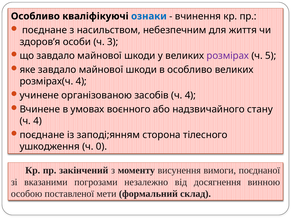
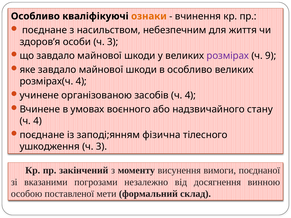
ознаки colour: blue -> orange (149, 16)
5: 5 -> 9 (271, 56)
сторона: сторона -> фізична (161, 135)
ушкодження ч 0: 0 -> 3 (102, 147)
